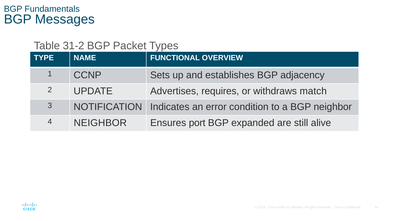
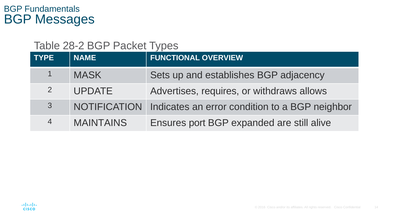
31-2: 31-2 -> 28-2 (74, 46)
CCNP: CCNP -> MASK (88, 75)
match: match -> allows (313, 91)
4 NEIGHBOR: NEIGHBOR -> MAINTAINS (100, 123)
